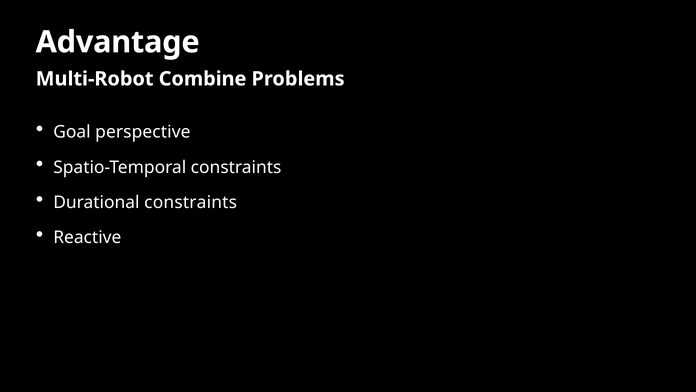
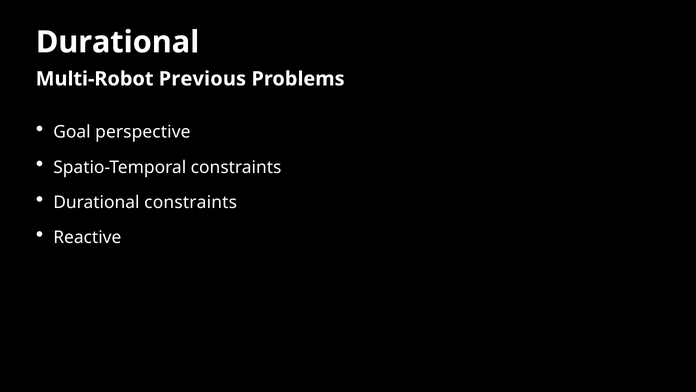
Advantage: Advantage -> Durational (118, 42)
Combine: Combine -> Previous (202, 79)
